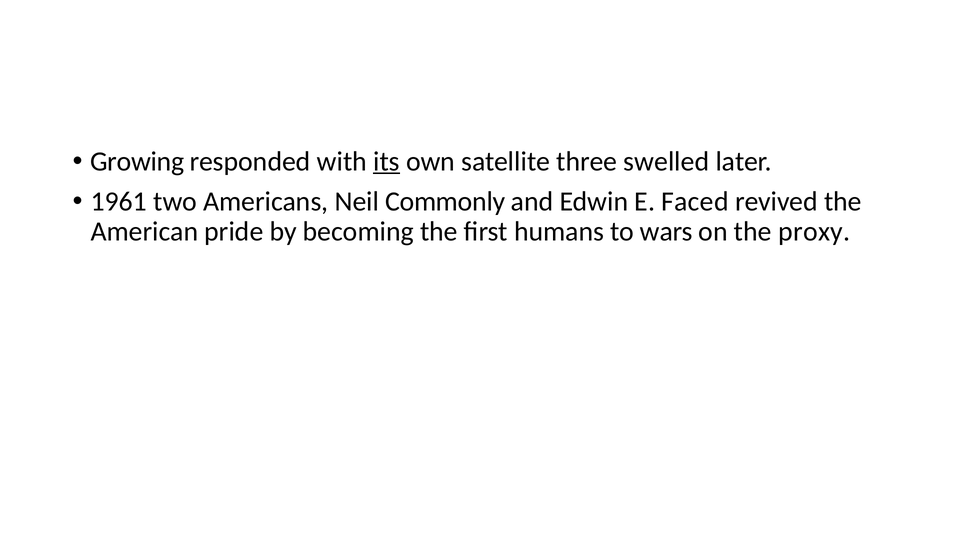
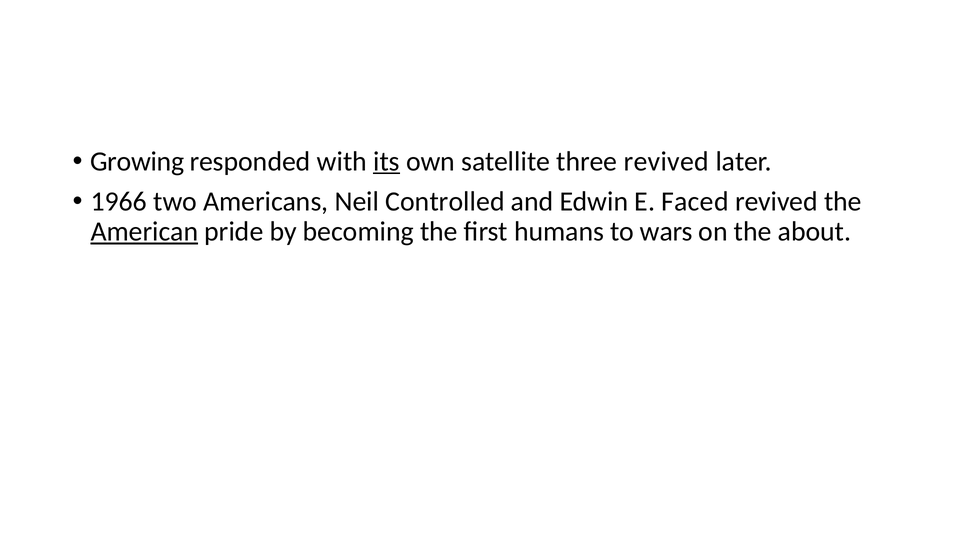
three swelled: swelled -> revived (666, 161)
1961: 1961 -> 1966 (119, 201)
Commonly: Commonly -> Controlled (445, 201)
American underline: none -> present (144, 231)
proxy: proxy -> about (814, 231)
